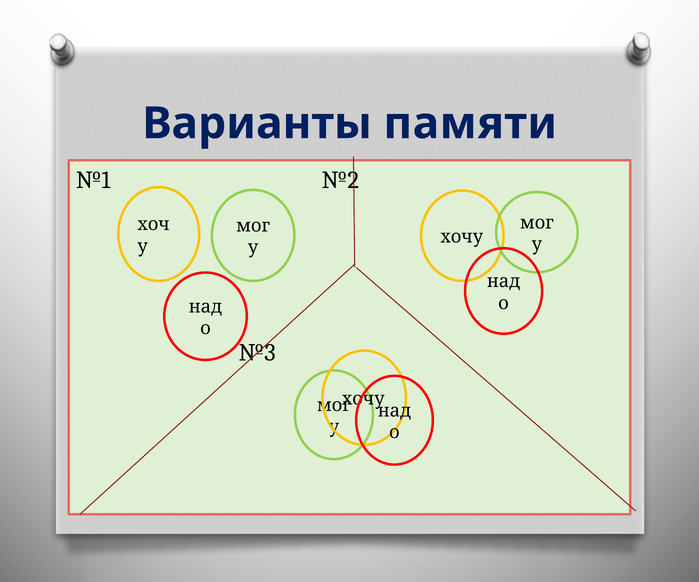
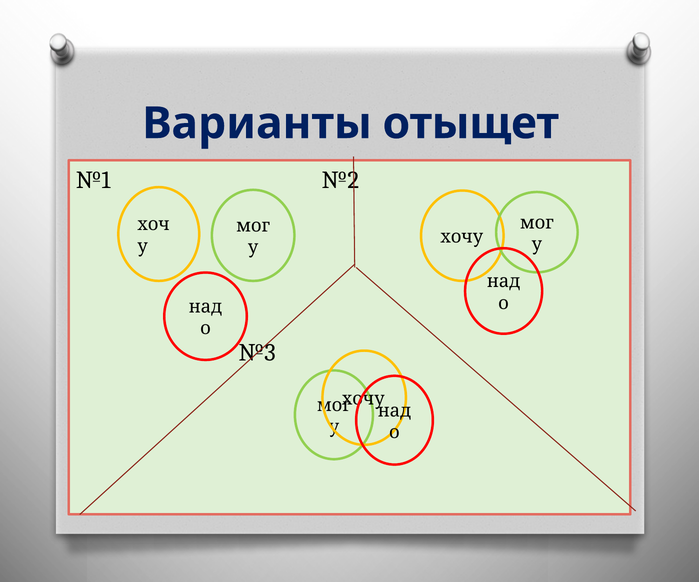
памяти: памяти -> отыщет (471, 124)
